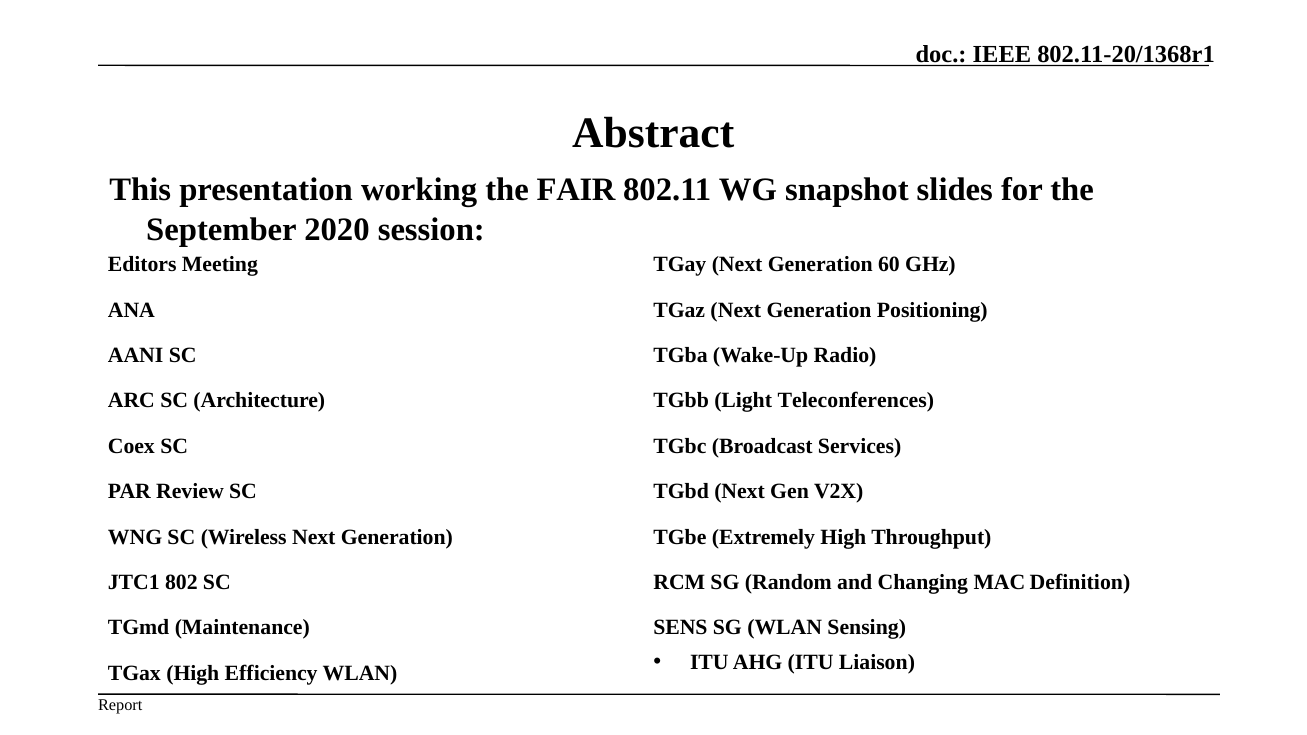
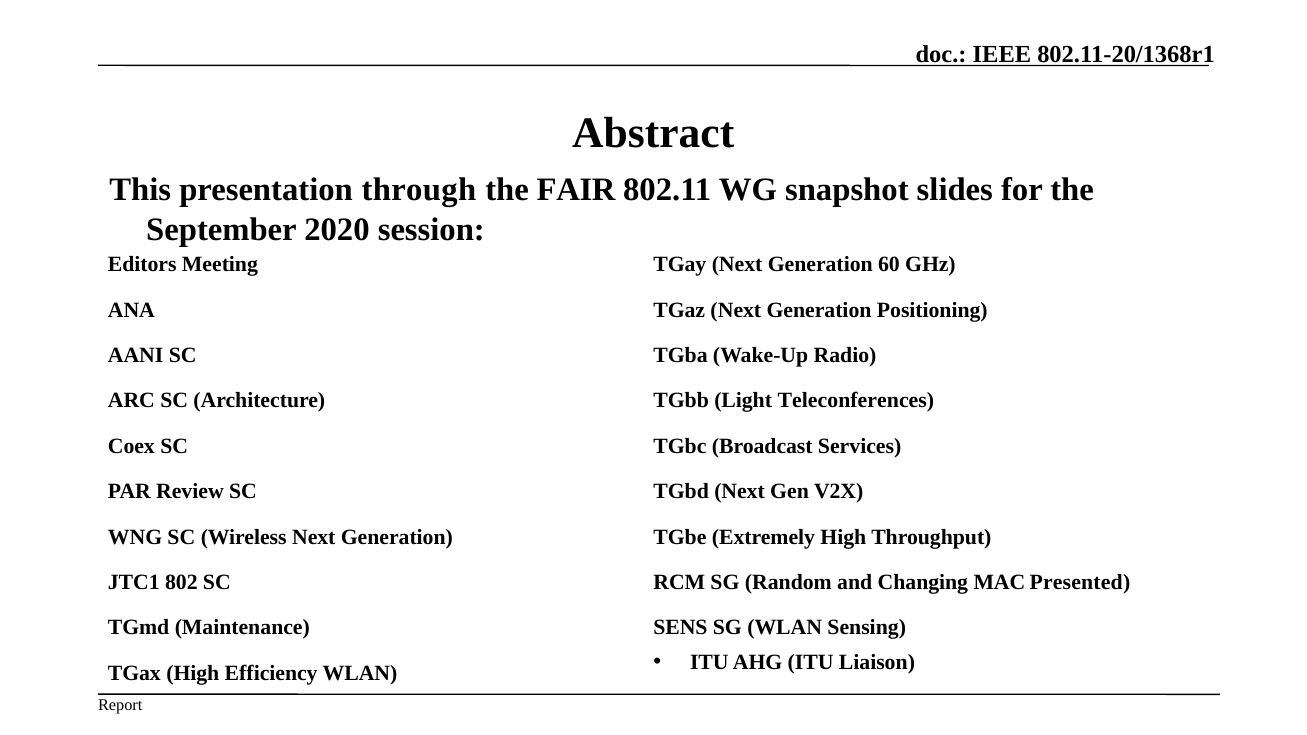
working: working -> through (419, 190)
Definition: Definition -> Presented (1080, 583)
